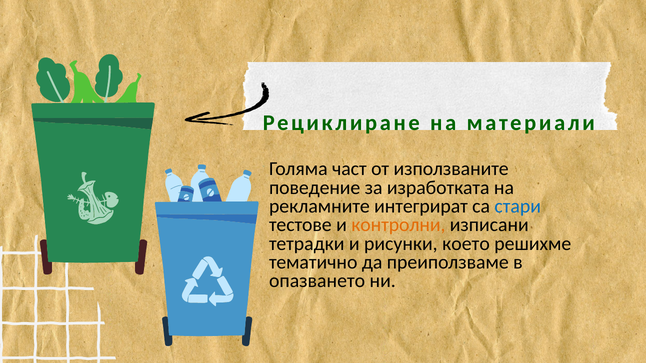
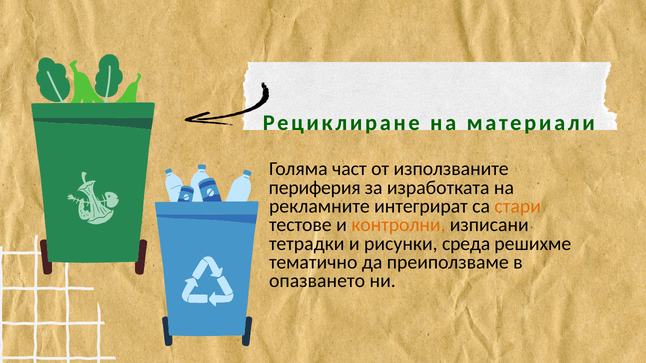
поведение: поведение -> периферия (315, 188)
стари colour: blue -> orange (518, 206)
което: което -> среда (466, 244)
